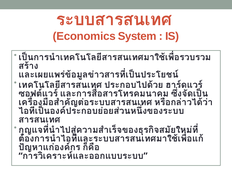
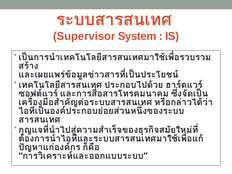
Economics: Economics -> Supervisor (84, 36)
